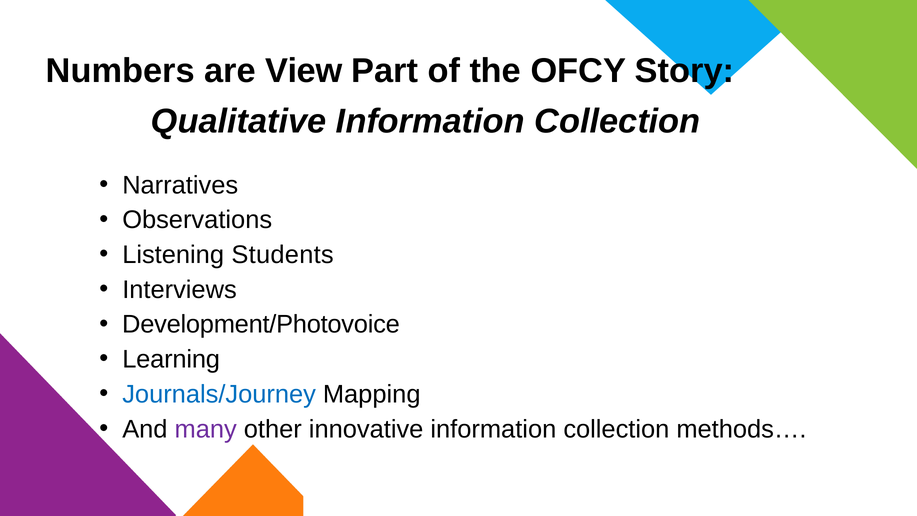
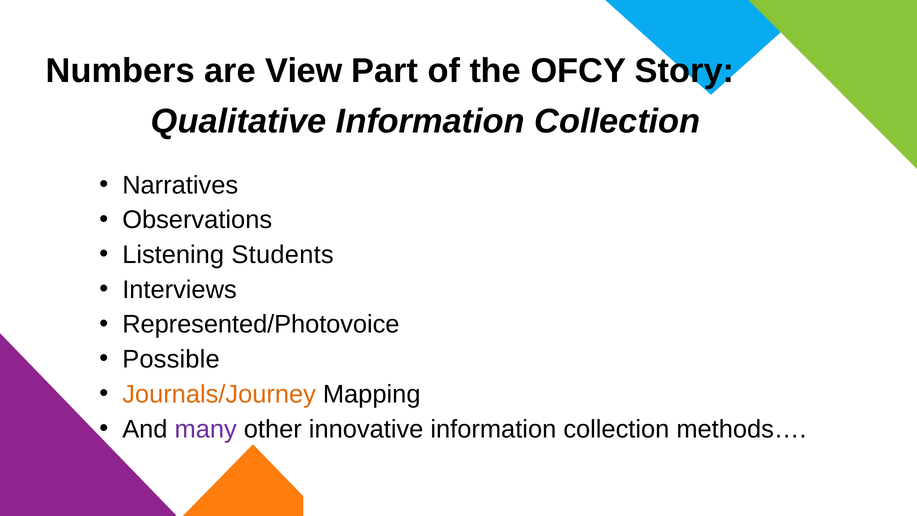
Development/Photovoice: Development/Photovoice -> Represented/Photovoice (261, 324)
Learning: Learning -> Possible (171, 359)
Journals/Journey colour: blue -> orange (219, 394)
